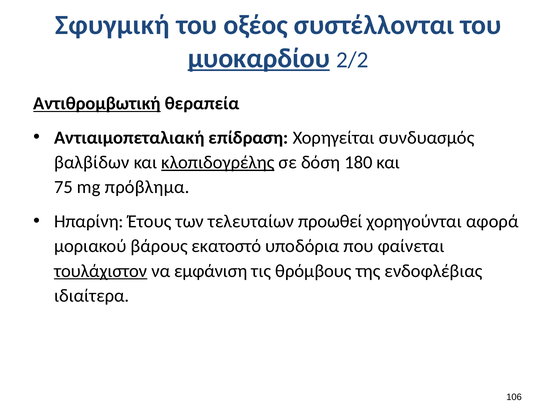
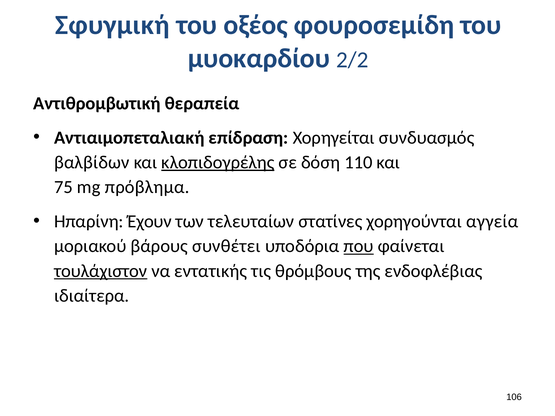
συστέλλονται: συστέλλονται -> φουροσεμίδη (374, 25)
μυοκαρδίου underline: present -> none (259, 58)
Αντιθρομβωτική underline: present -> none (97, 104)
180: 180 -> 110 (358, 162)
Έτους: Έτους -> Έχουν (150, 221)
προωθεί: προωθεί -> στατίνες (330, 221)
αφορά: αφορά -> αγγεία (492, 221)
εκατοστό: εκατοστό -> συνθέτει (226, 246)
που underline: none -> present (359, 246)
εμφάνιση: εμφάνιση -> εντατικής (211, 271)
